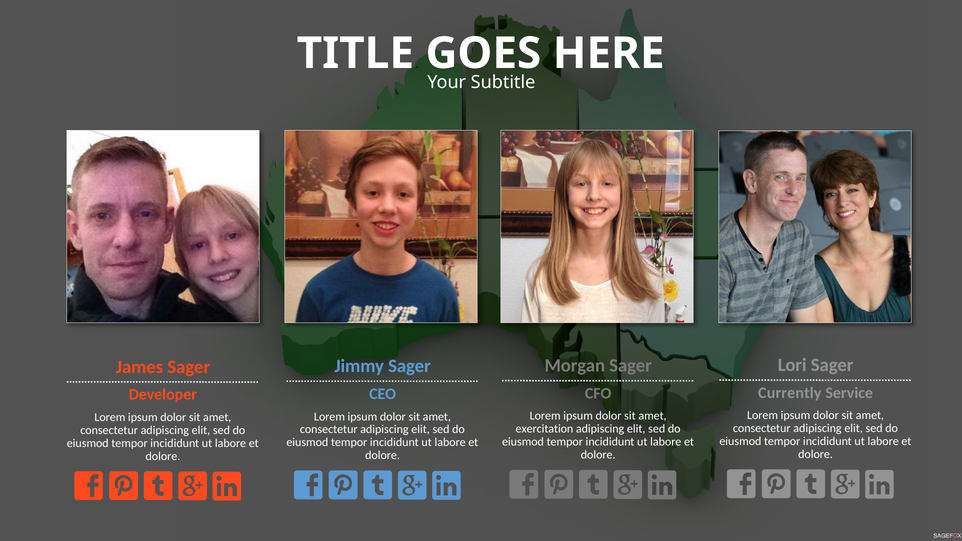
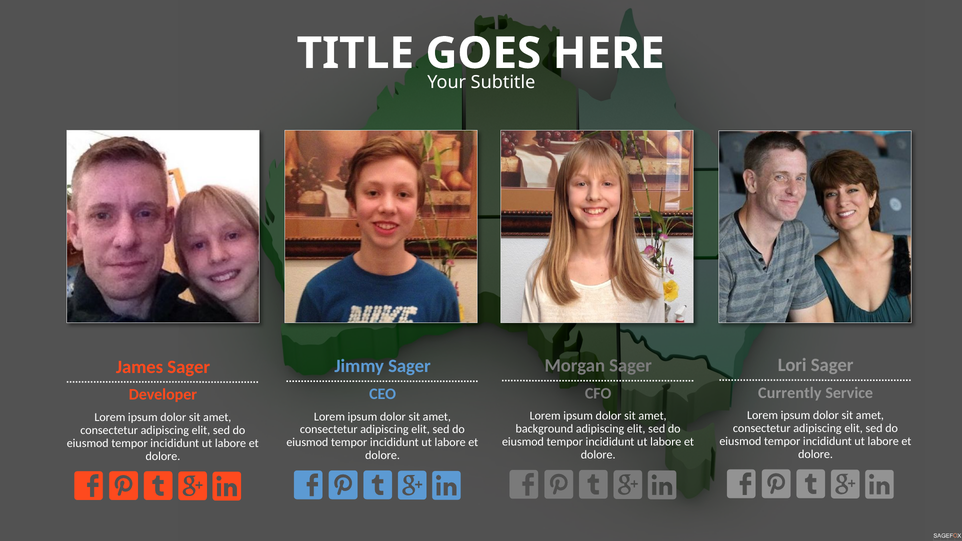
exercitation: exercitation -> background (544, 429)
